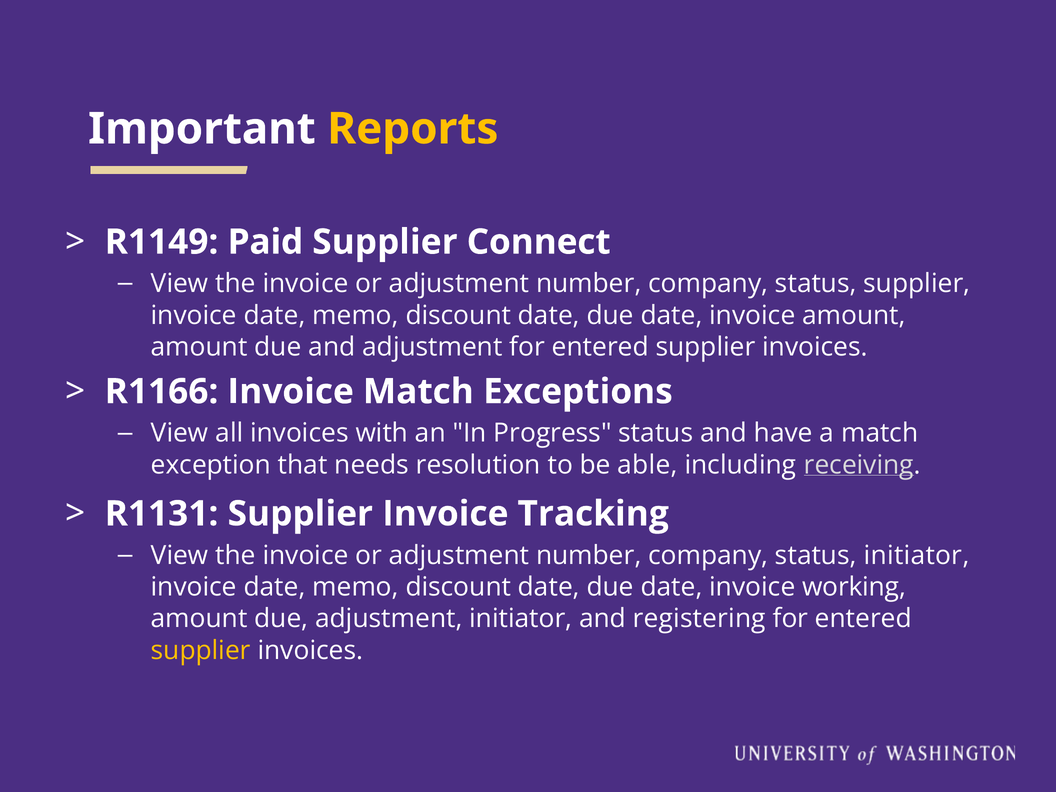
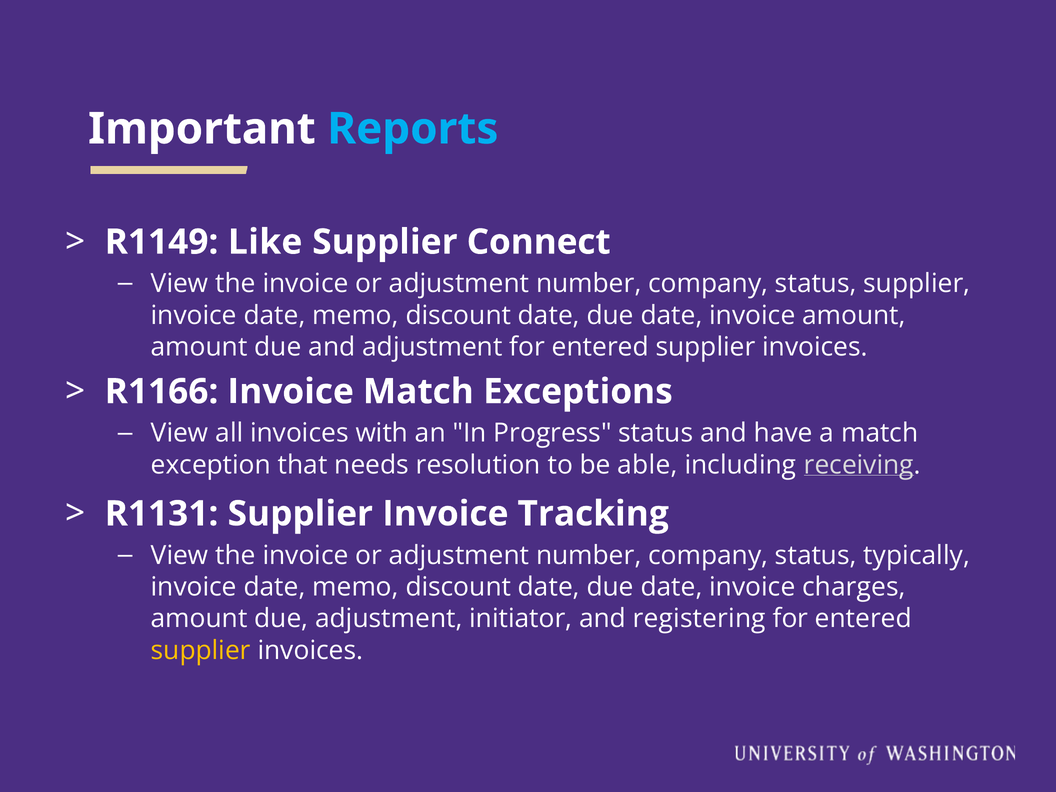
Reports colour: yellow -> light blue (413, 129)
Paid: Paid -> Like (265, 242)
status initiator: initiator -> typically (917, 555)
working: working -> charges (854, 587)
